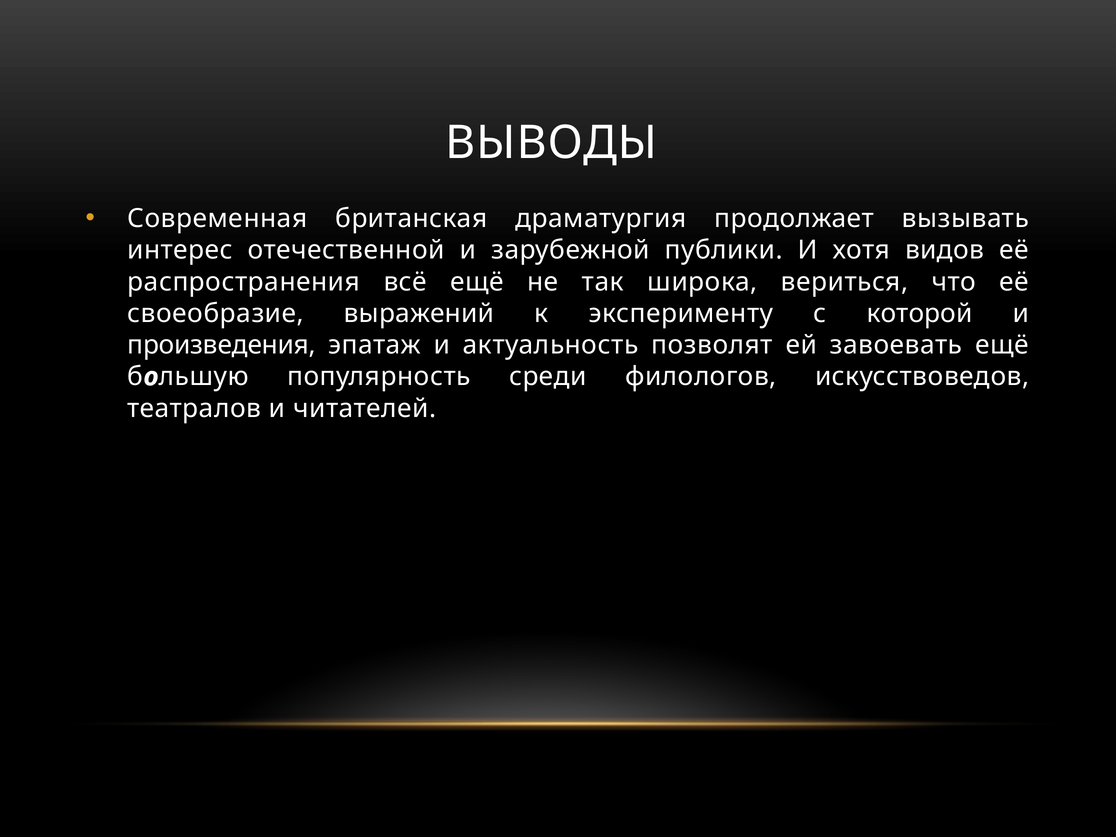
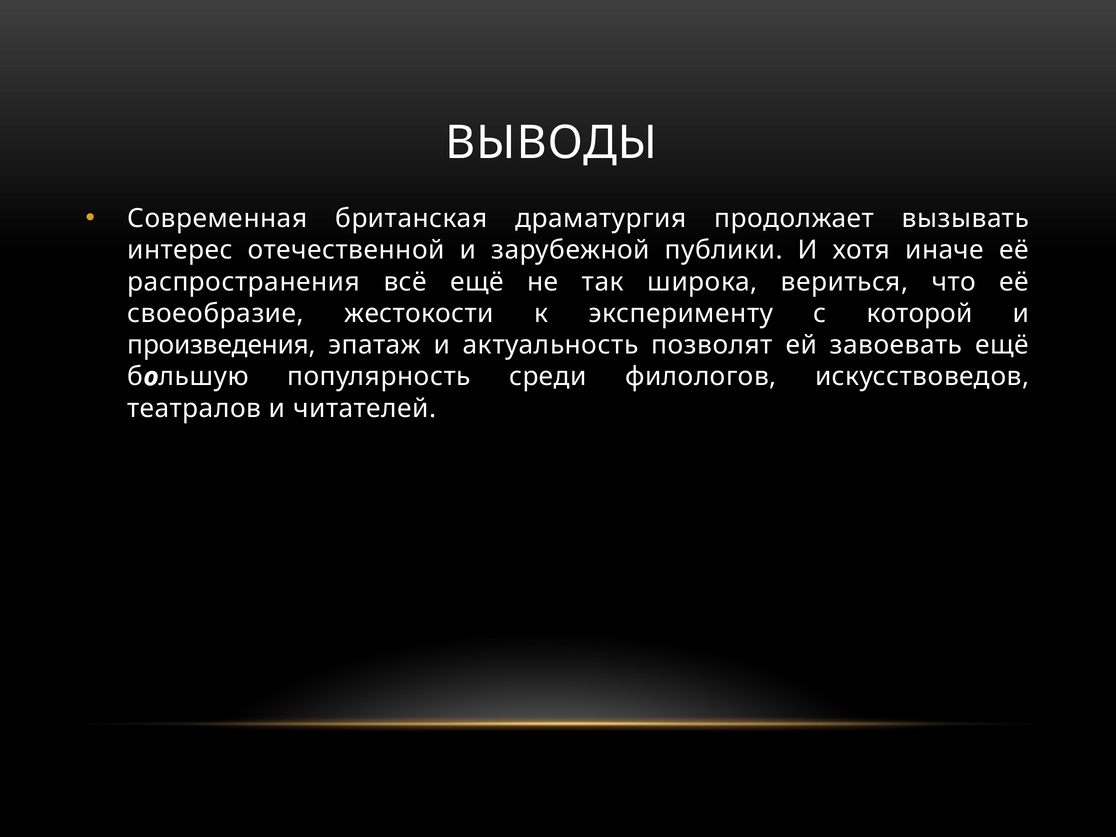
видов: видов -> иначе (945, 250)
выражений: выражений -> жестокости (419, 313)
